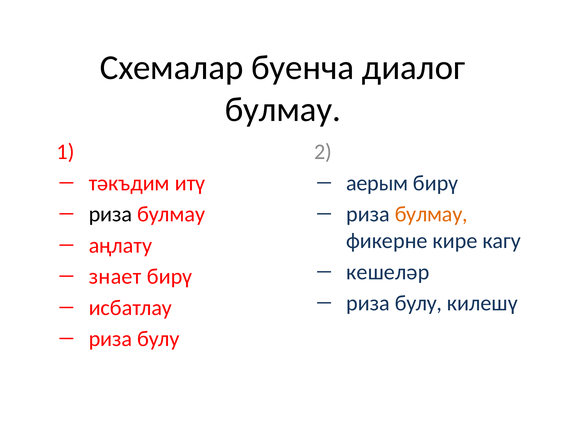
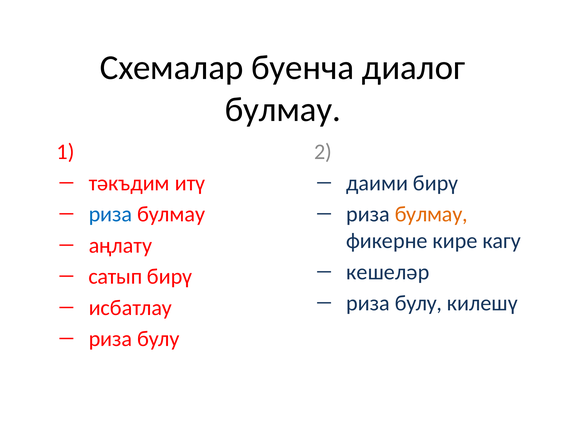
аерым: аерым -> даими (377, 183)
риза colour: black -> blue (110, 214)
знает: знает -> сатып (115, 276)
